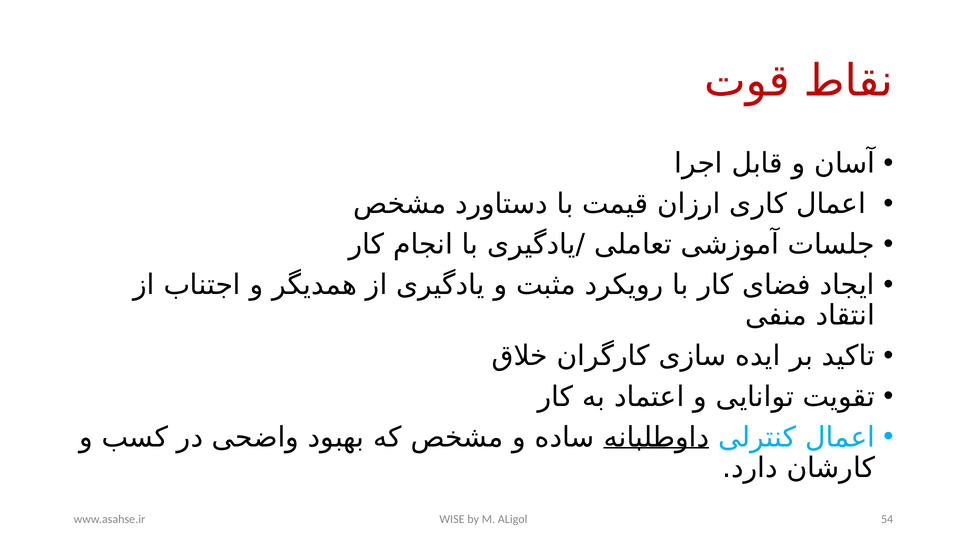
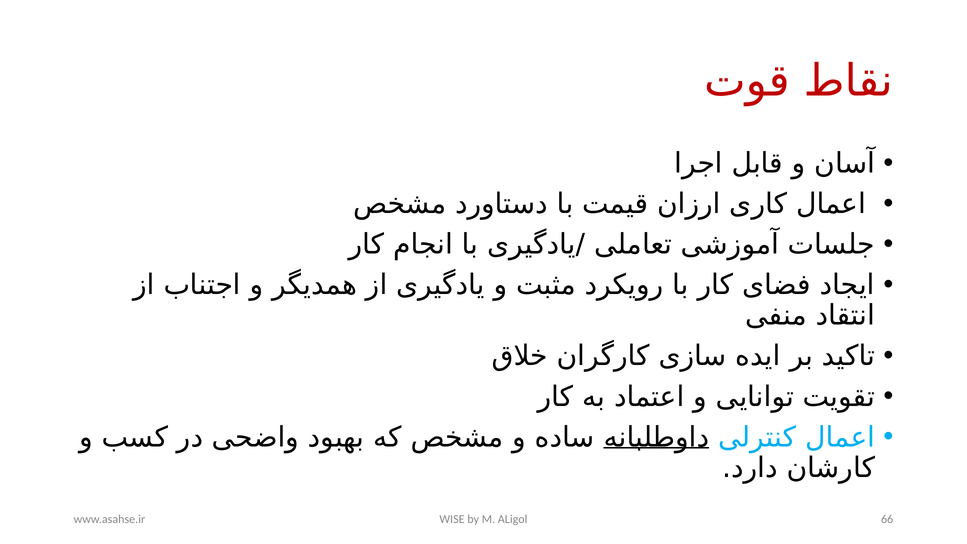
54: 54 -> 66 (887, 519)
